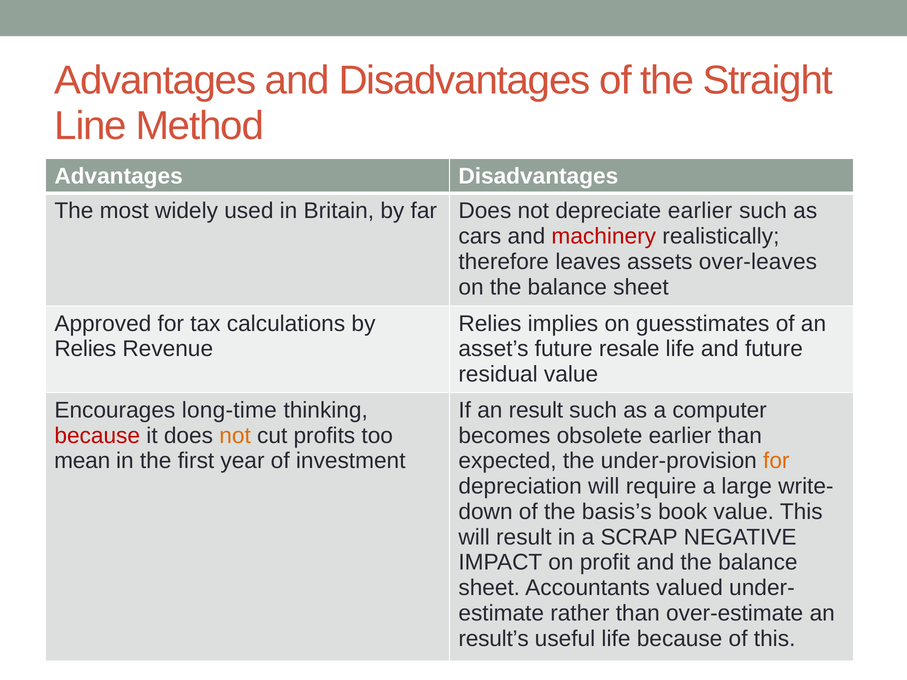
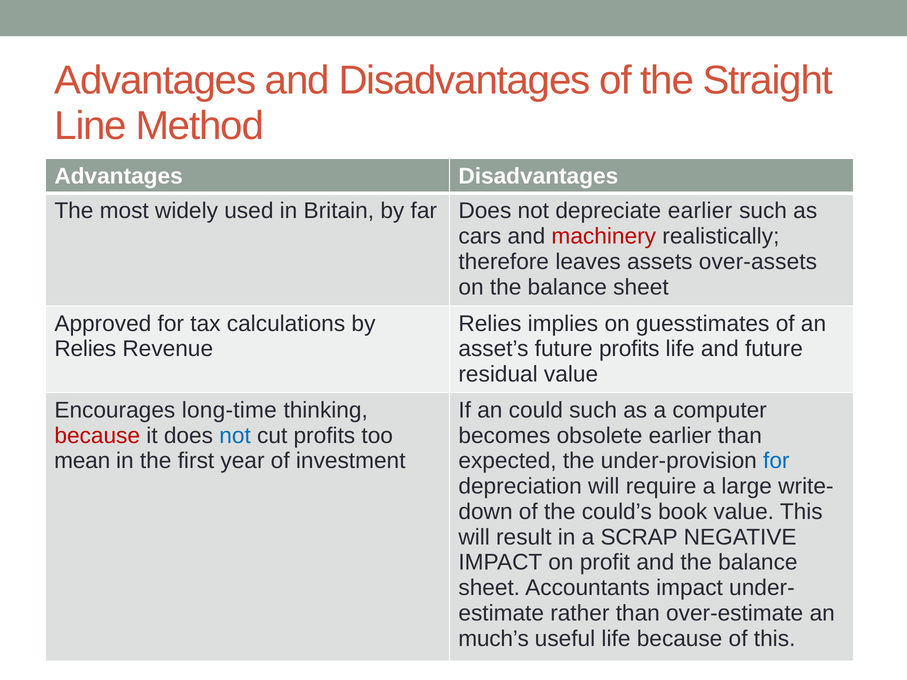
over-leaves: over-leaves -> over-assets (758, 262)
future resale: resale -> profits (629, 349)
an result: result -> could (536, 410)
not colour: orange -> blue (235, 436)
for colour: orange -> blue (776, 461)
basis’s: basis’s -> could’s (617, 512)
Accountants valued: valued -> impact (690, 588)
result’s: result’s -> much’s (494, 639)
